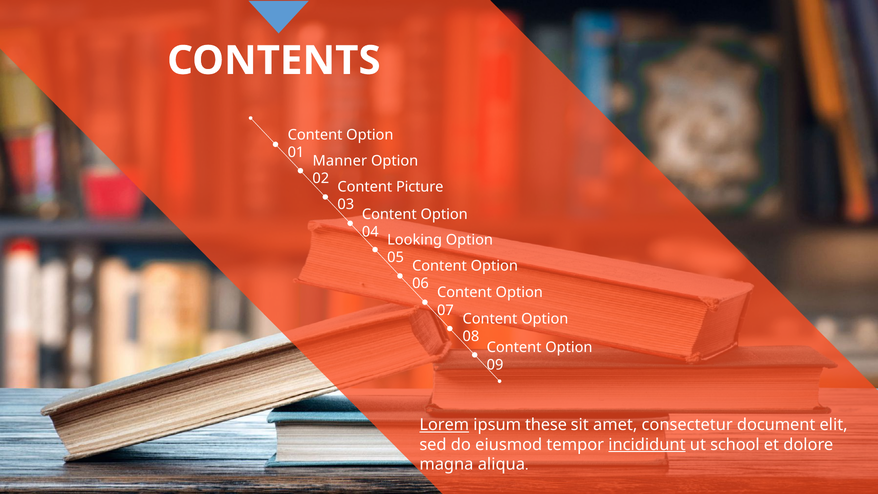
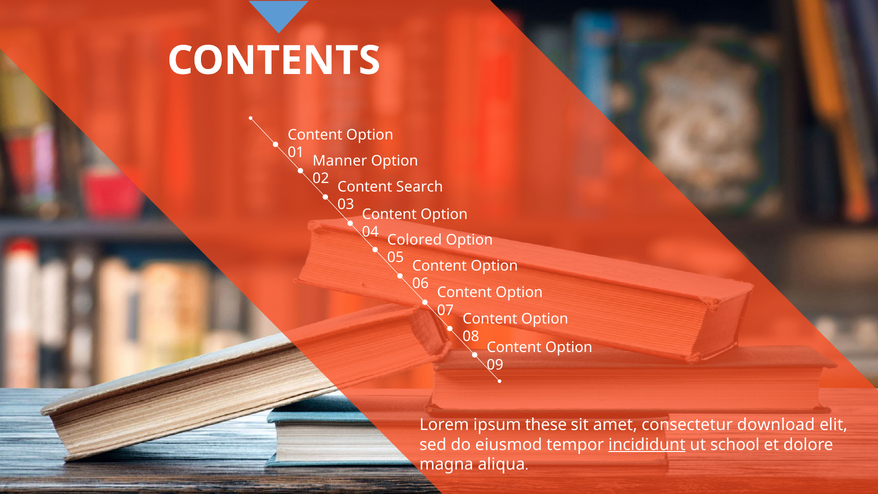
Picture: Picture -> Search (420, 187)
Looking: Looking -> Colored (415, 240)
Lorem underline: present -> none (444, 425)
document: document -> download (776, 425)
